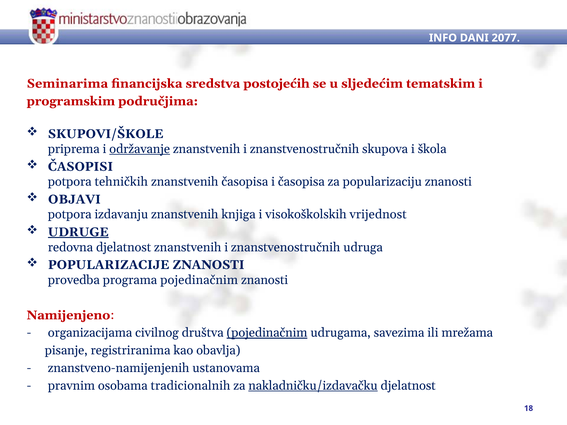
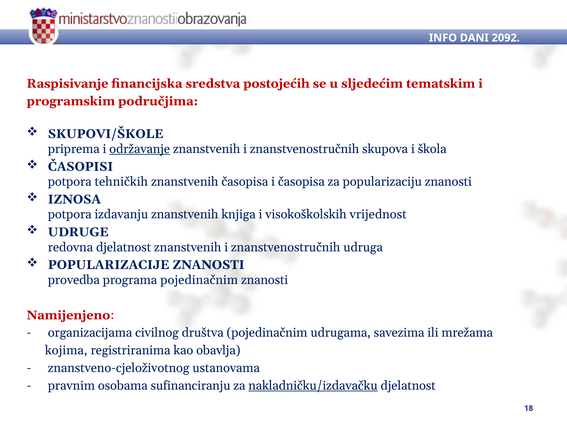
2077: 2077 -> 2092 (506, 38)
Seminarima: Seminarima -> Raspisivanje (67, 84)
OBJAVI: OBJAVI -> IZNOSA (74, 199)
UDRUGE underline: present -> none (78, 232)
pojedinačnim underline: present -> none (267, 333)
pisanje: pisanje -> kojima (66, 351)
znanstveno-namijenjenih: znanstveno-namijenjenih -> znanstveno-cjeloživotnog (119, 368)
tradicionalnih: tradicionalnih -> sufinanciranju (191, 386)
